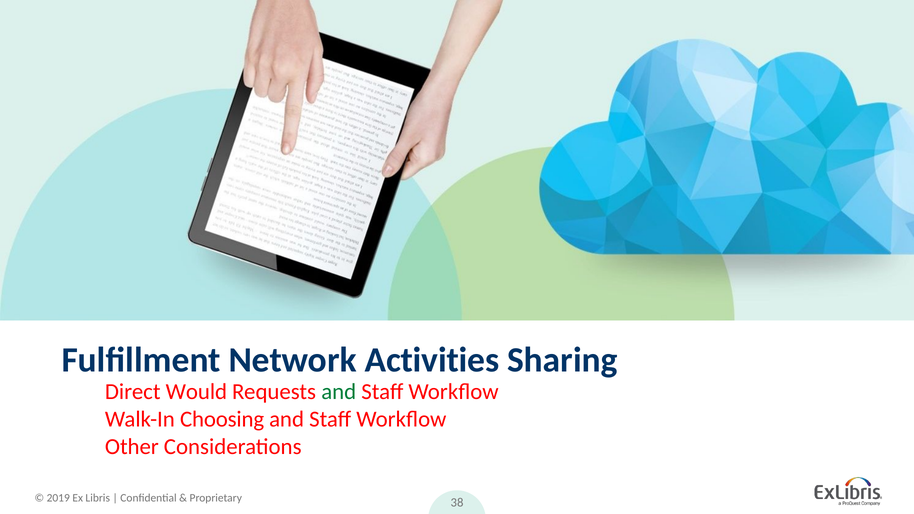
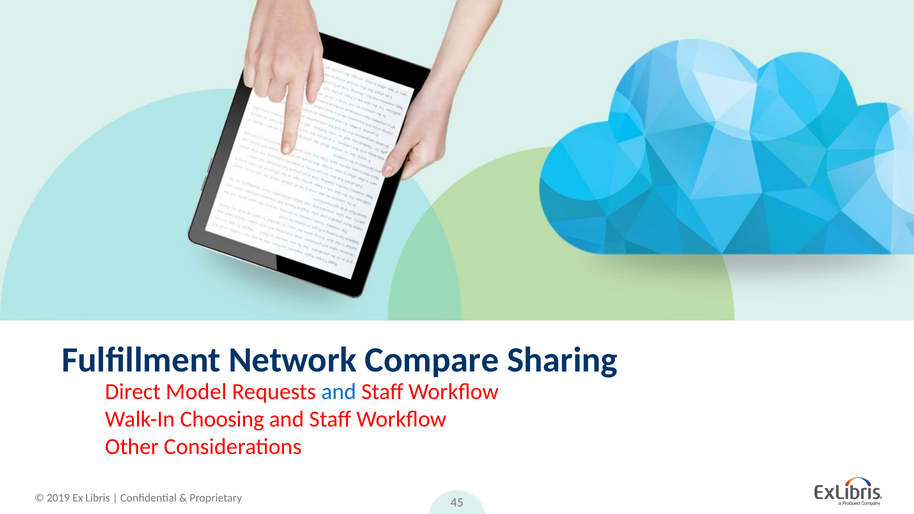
Activities: Activities -> Compare (432, 360)
Would: Would -> Model (196, 392)
and colour: green -> blue (339, 392)
38: 38 -> 45 (457, 503)
